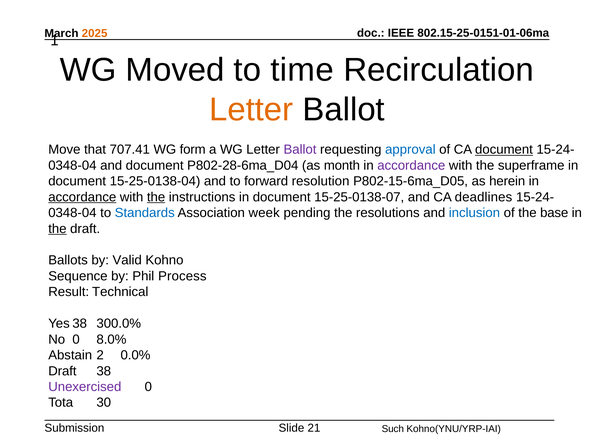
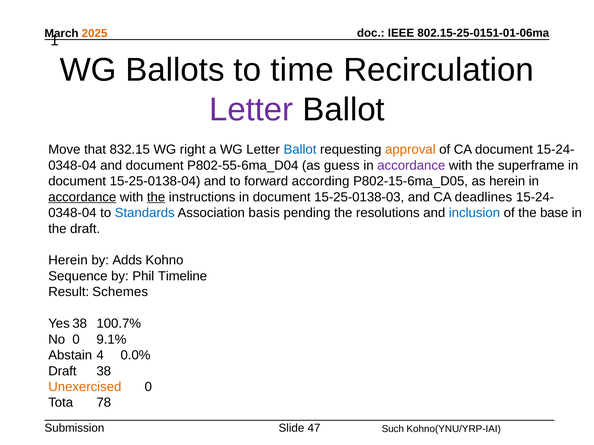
Moved: Moved -> Ballots (175, 70)
Letter colour: orange -> purple (251, 110)
707.41: 707.41 -> 832.15 (130, 150)
form: form -> right (193, 150)
Ballot colour: purple -> blue (300, 150)
approval colour: blue -> orange (410, 150)
document underline: present -> none (504, 150)
P802-28-6ma_D04: P802-28-6ma_D04 -> P802-55-6ma_D04 (243, 166)
month: month -> guess (342, 166)
resolution: resolution -> according (321, 181)
15-25-0138-07: 15-25-0138-07 -> 15-25-0138-03 (359, 197)
week: week -> basis (264, 213)
the underline: present -> none (57, 229)
Ballots: Ballots -> Herein (68, 261)
Valid: Valid -> Adds (127, 261)
Process: Process -> Timeline (182, 276)
Technical: Technical -> Schemes (120, 292)
300.0%: 300.0% -> 100.7% (119, 324)
8.0%: 8.0% -> 9.1% (111, 340)
2: 2 -> 4 (100, 356)
Unexercised colour: purple -> orange (85, 387)
30: 30 -> 78 (104, 403)
21: 21 -> 47 (314, 428)
